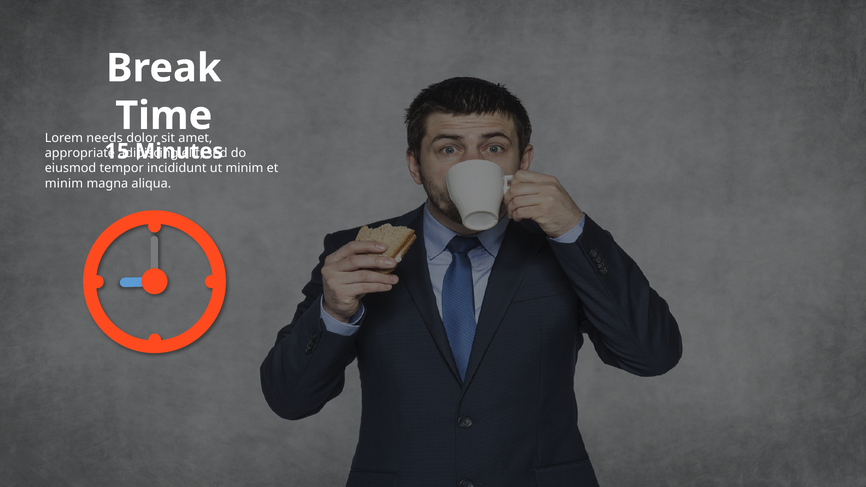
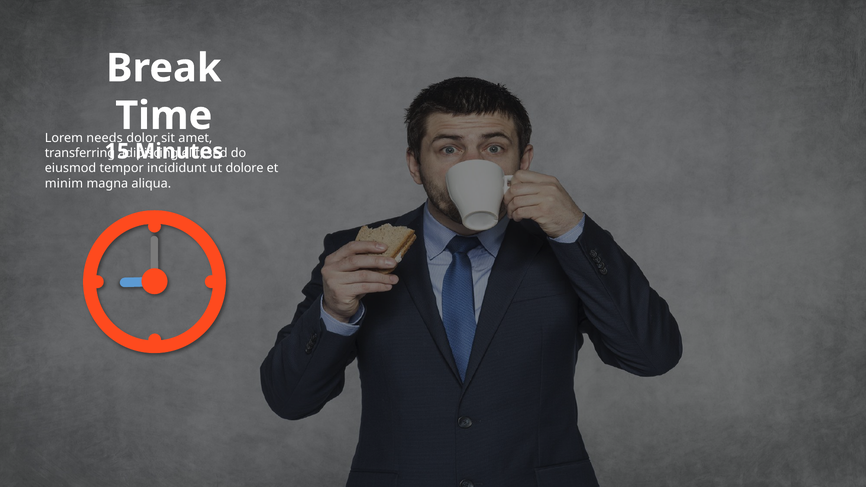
appropriate: appropriate -> transferring (80, 153)
minim: minim -> dolore (245, 168)
